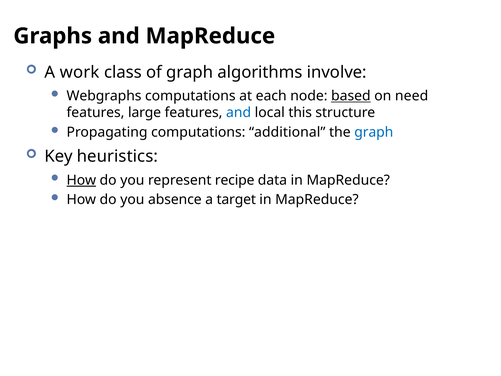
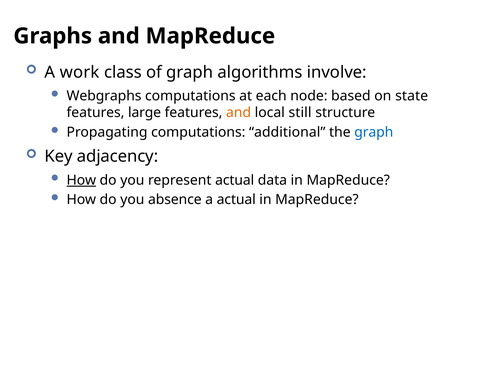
based underline: present -> none (351, 96)
need: need -> state (412, 96)
and colour: blue -> orange (239, 113)
this: this -> still (300, 113)
heuristics: heuristics -> adjacency (118, 156)
represent recipe: recipe -> actual (235, 180)
a target: target -> actual (236, 200)
